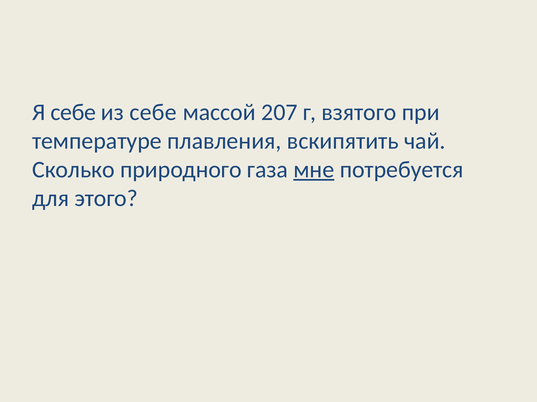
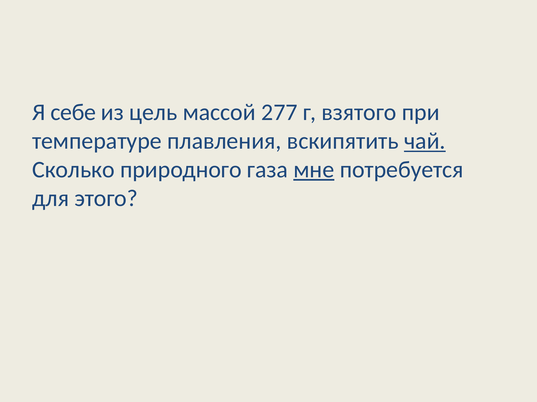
из себе: себе -> цель (153, 113)
207: 207 -> 277 (279, 113)
чай underline: none -> present (425, 141)
